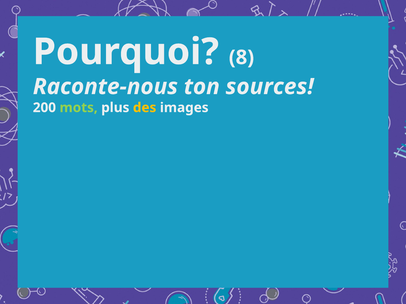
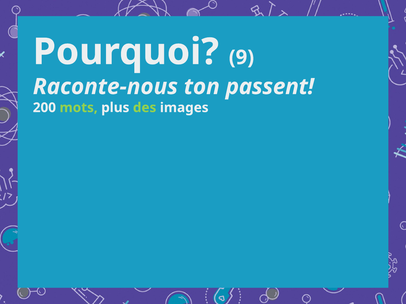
8: 8 -> 9 (241, 58)
sources: sources -> passent (270, 87)
des colour: yellow -> light green (145, 108)
